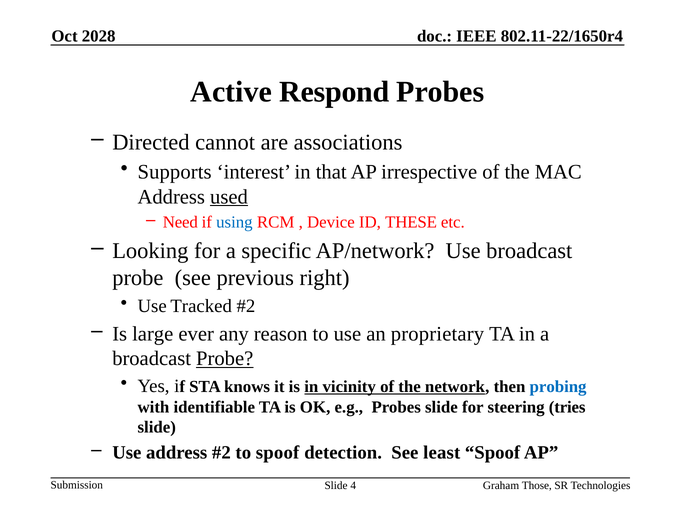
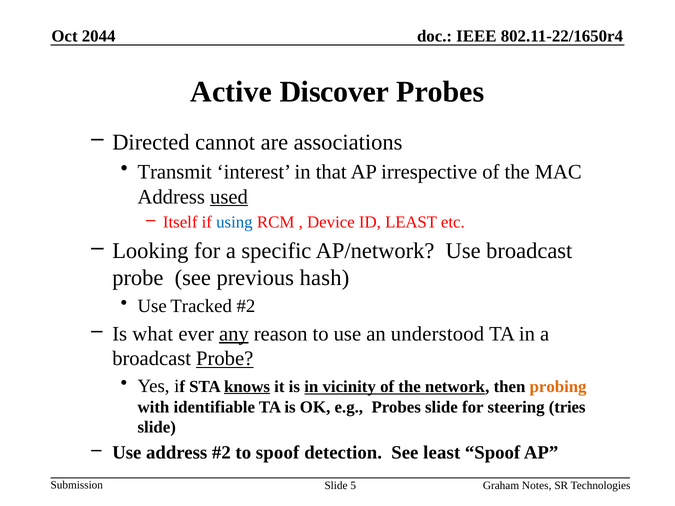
2028: 2028 -> 2044 (99, 36)
Respond: Respond -> Discover (334, 92)
Supports: Supports -> Transmit (175, 172)
Need: Need -> Itself (180, 222)
ID THESE: THESE -> LEAST (411, 222)
right: right -> hash (324, 278)
large: large -> what (153, 334)
any underline: none -> present (234, 334)
proprietary: proprietary -> understood (437, 334)
knows underline: none -> present (247, 387)
probing colour: blue -> orange (558, 387)
4: 4 -> 5 (353, 486)
Those: Those -> Notes (537, 486)
